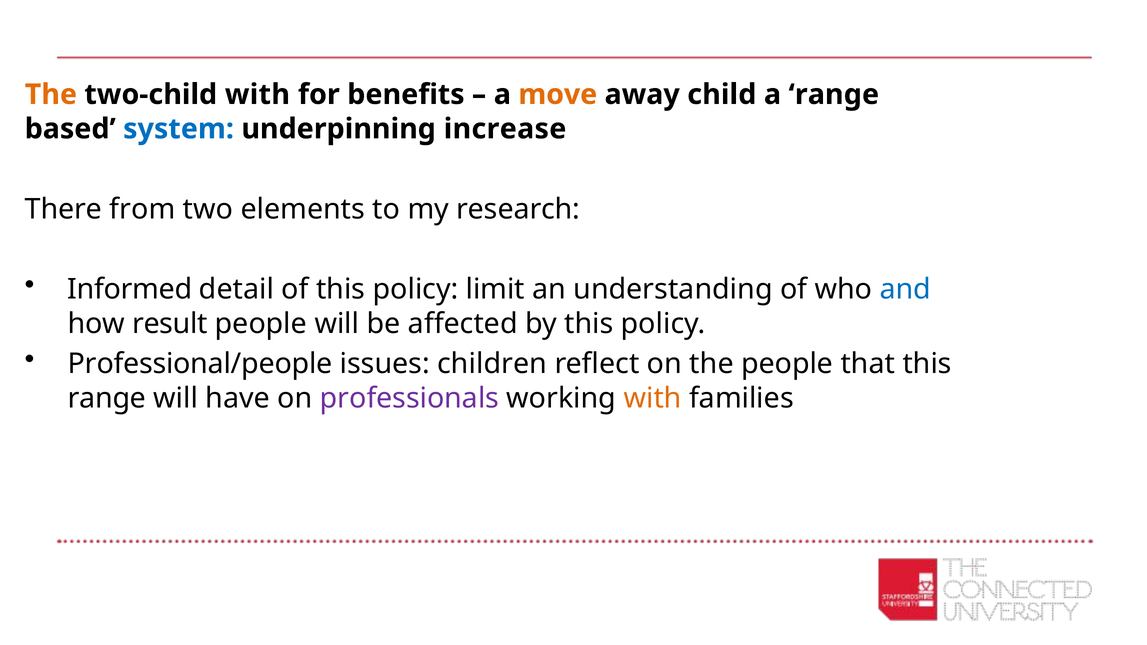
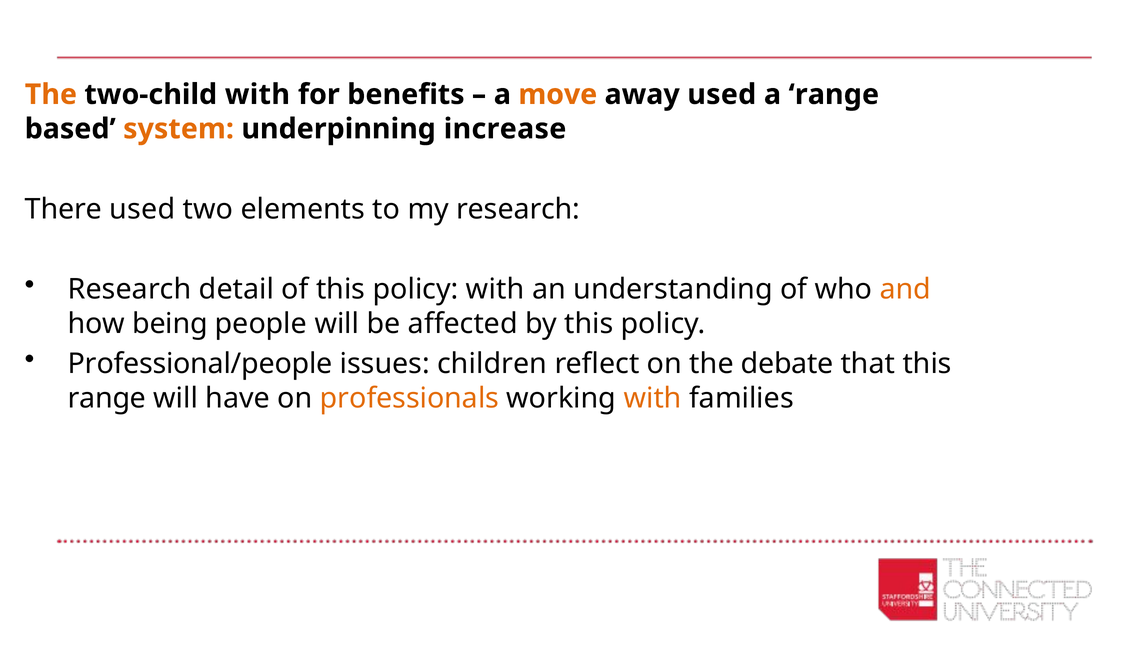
away child: child -> used (722, 95)
system colour: blue -> orange (179, 129)
There from: from -> used (142, 209)
Informed: Informed -> Research (130, 290)
policy limit: limit -> with (495, 290)
and colour: blue -> orange (905, 290)
result: result -> being (170, 324)
the people: people -> debate (787, 364)
professionals colour: purple -> orange (409, 398)
